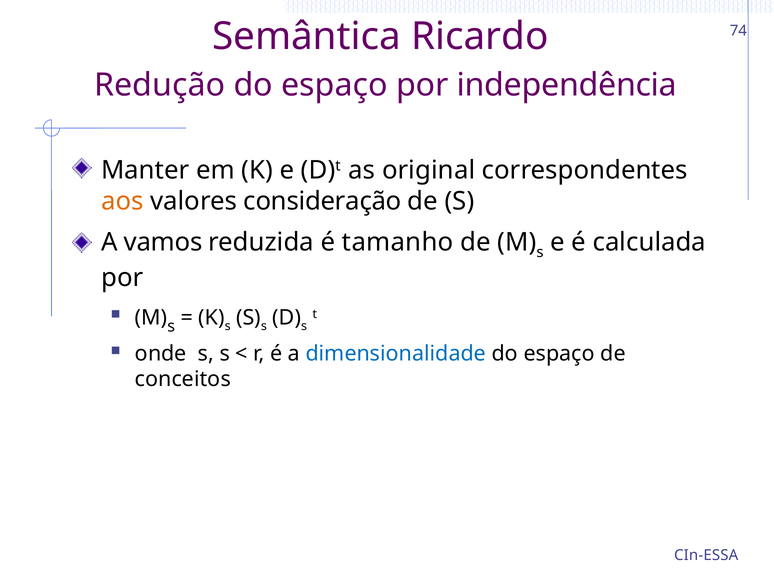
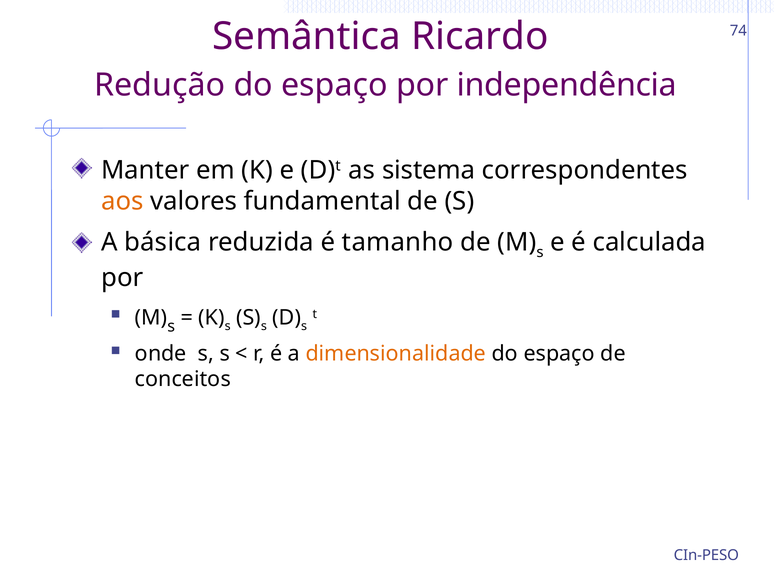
original: original -> sistema (429, 170)
consideração: consideração -> fundamental (322, 201)
vamos: vamos -> básica (163, 243)
dimensionalidade colour: blue -> orange (396, 354)
CIn-ESSA: CIn-ESSA -> CIn-PESO (706, 556)
